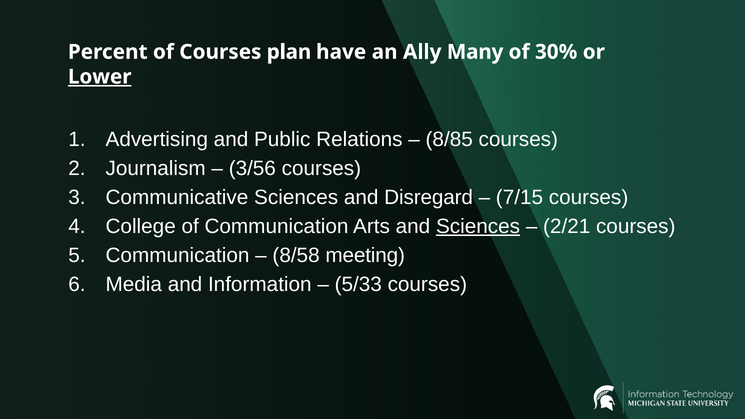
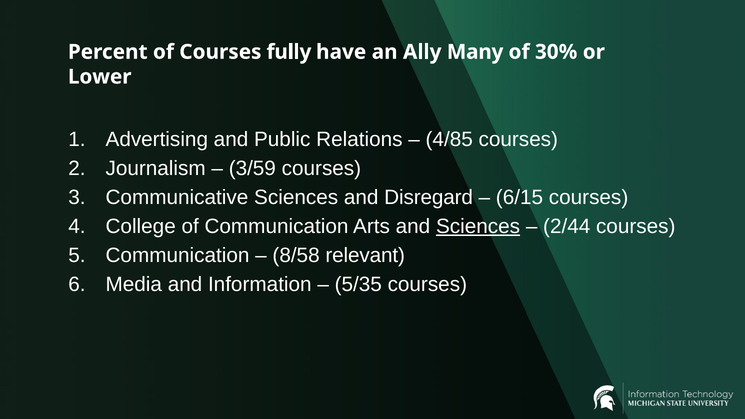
plan: plan -> fully (289, 52)
Lower underline: present -> none (100, 77)
8/85: 8/85 -> 4/85 (449, 139)
3/56: 3/56 -> 3/59 (252, 168)
7/15: 7/15 -> 6/15 (519, 197)
2/21: 2/21 -> 2/44 (567, 226)
meeting: meeting -> relevant (365, 255)
5/33: 5/33 -> 5/35 (358, 284)
